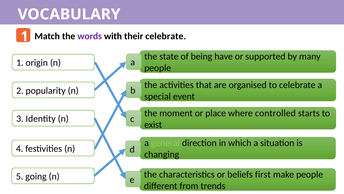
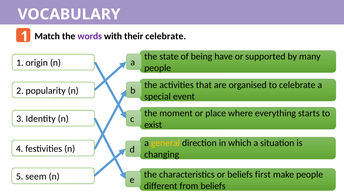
controlled: controlled -> everything (275, 113)
general colour: light green -> yellow (165, 143)
going: going -> seem (36, 176)
from trends: trends -> beliefs (213, 185)
